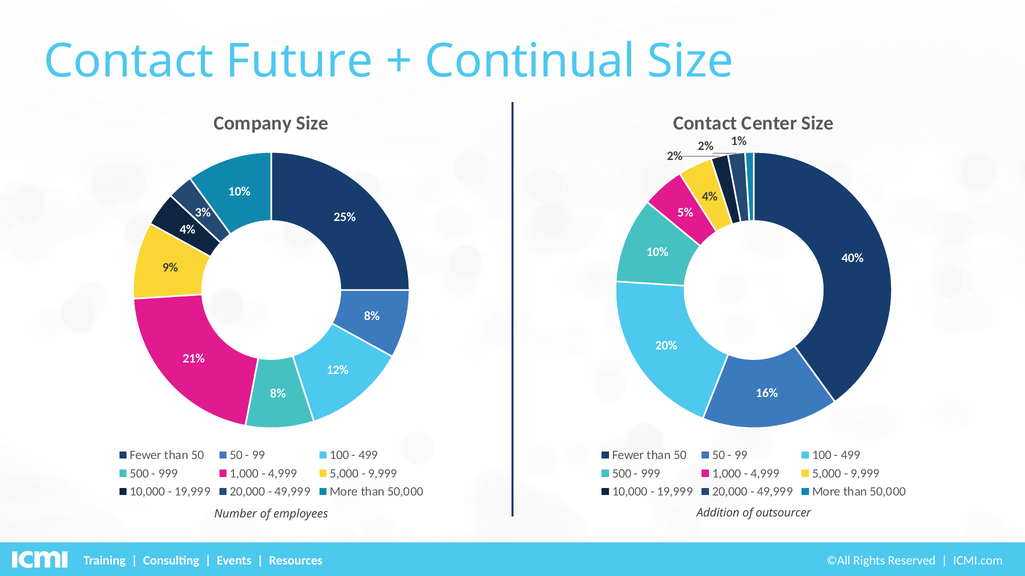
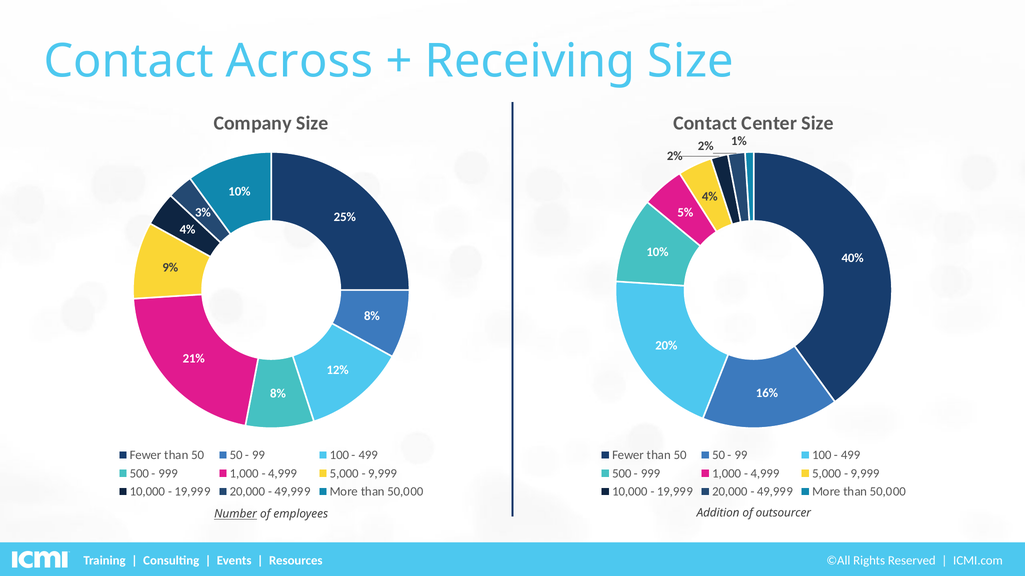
Future: Future -> Across (300, 61)
Continual: Continual -> Receiving (530, 61)
Number underline: none -> present (236, 515)
